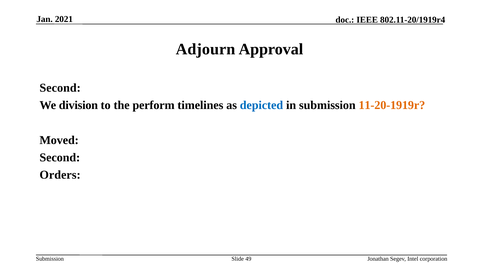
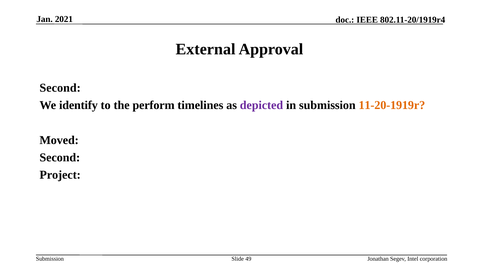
Adjourn: Adjourn -> External (206, 49)
division: division -> identify (78, 105)
depicted colour: blue -> purple (262, 105)
Orders: Orders -> Project (60, 175)
